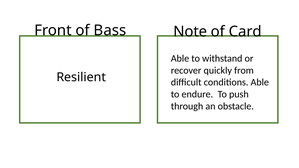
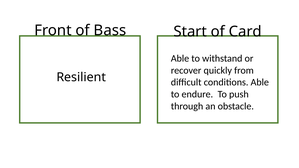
Note: Note -> Start (190, 32)
